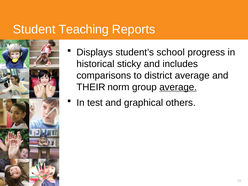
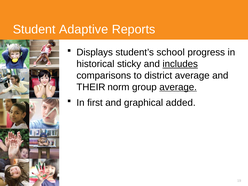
Teaching: Teaching -> Adaptive (84, 29)
includes underline: none -> present (180, 64)
test: test -> first (95, 103)
others: others -> added (181, 103)
